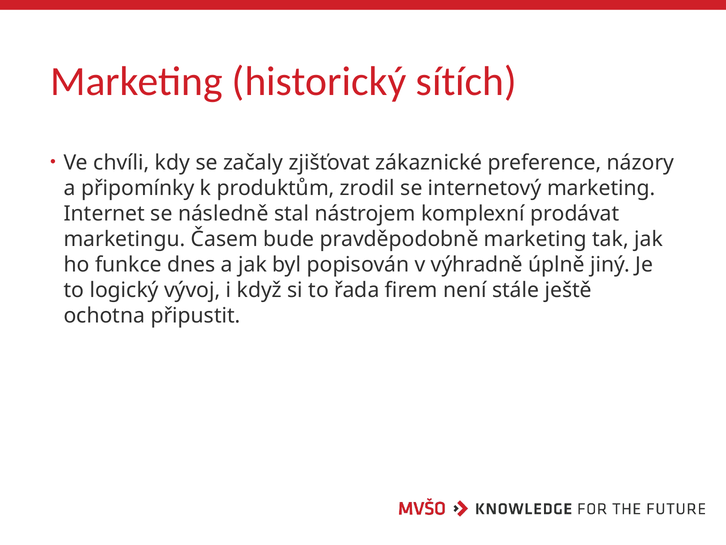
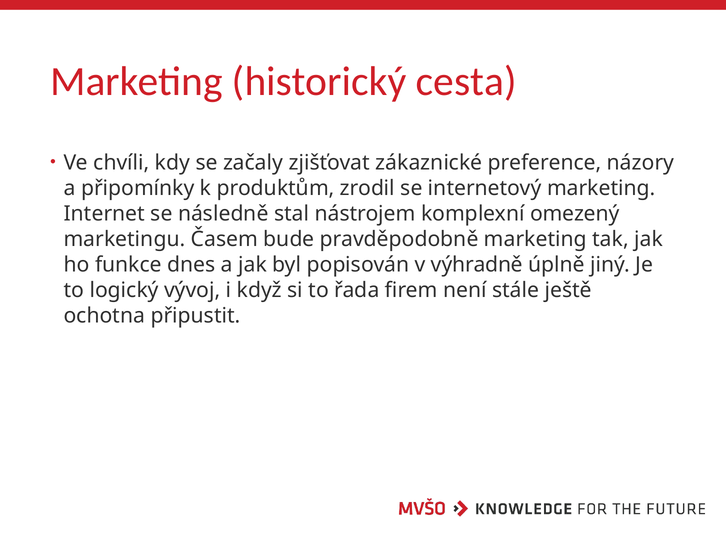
sítích: sítích -> cesta (466, 81)
prodávat: prodávat -> omezený (575, 214)
